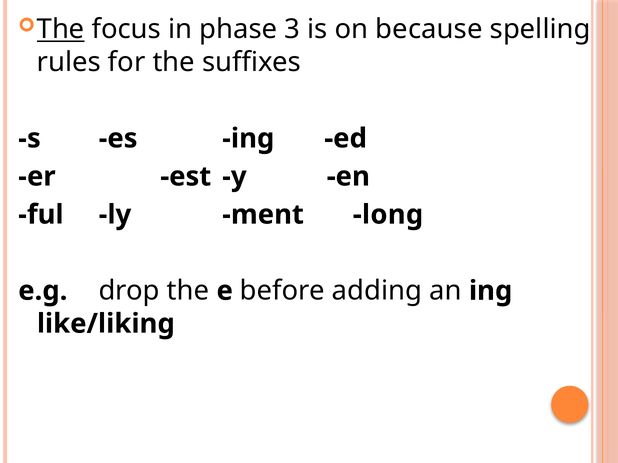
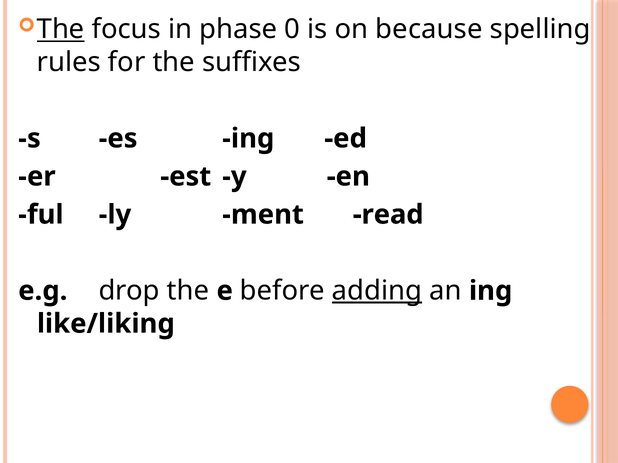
3: 3 -> 0 (292, 29)
long: long -> read (388, 215)
adding underline: none -> present (377, 291)
